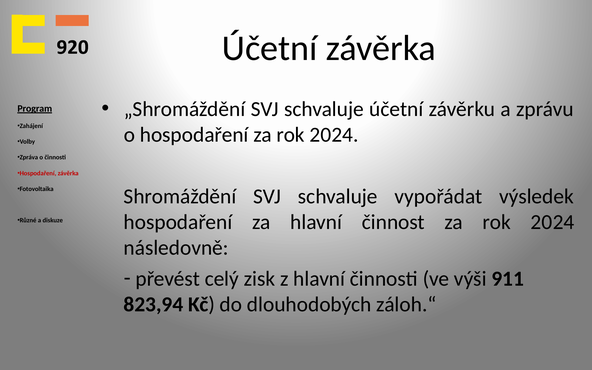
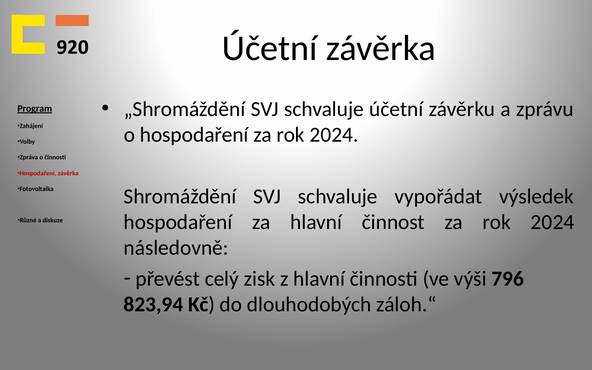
911: 911 -> 796 (508, 279)
